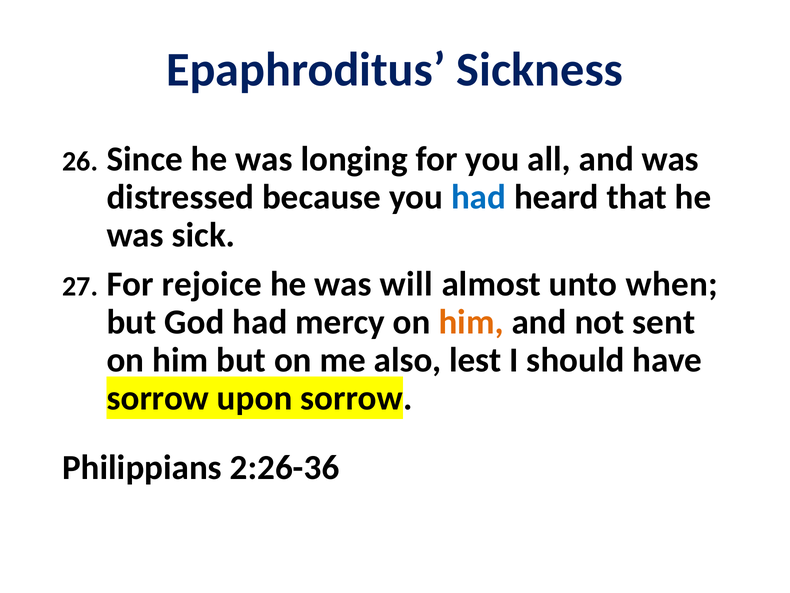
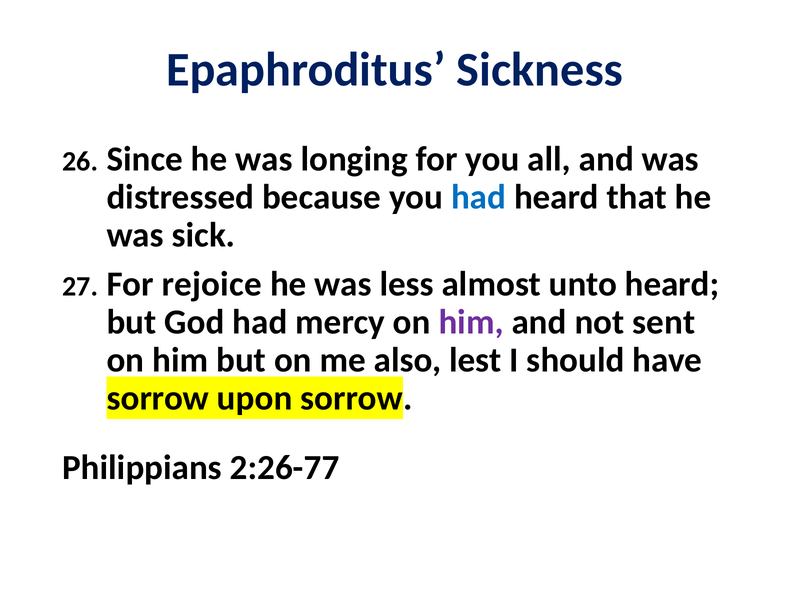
will: will -> less (407, 284)
unto when: when -> heard (672, 284)
him colour: orange -> purple (471, 322)
2:26-36: 2:26-36 -> 2:26-77 (285, 467)
